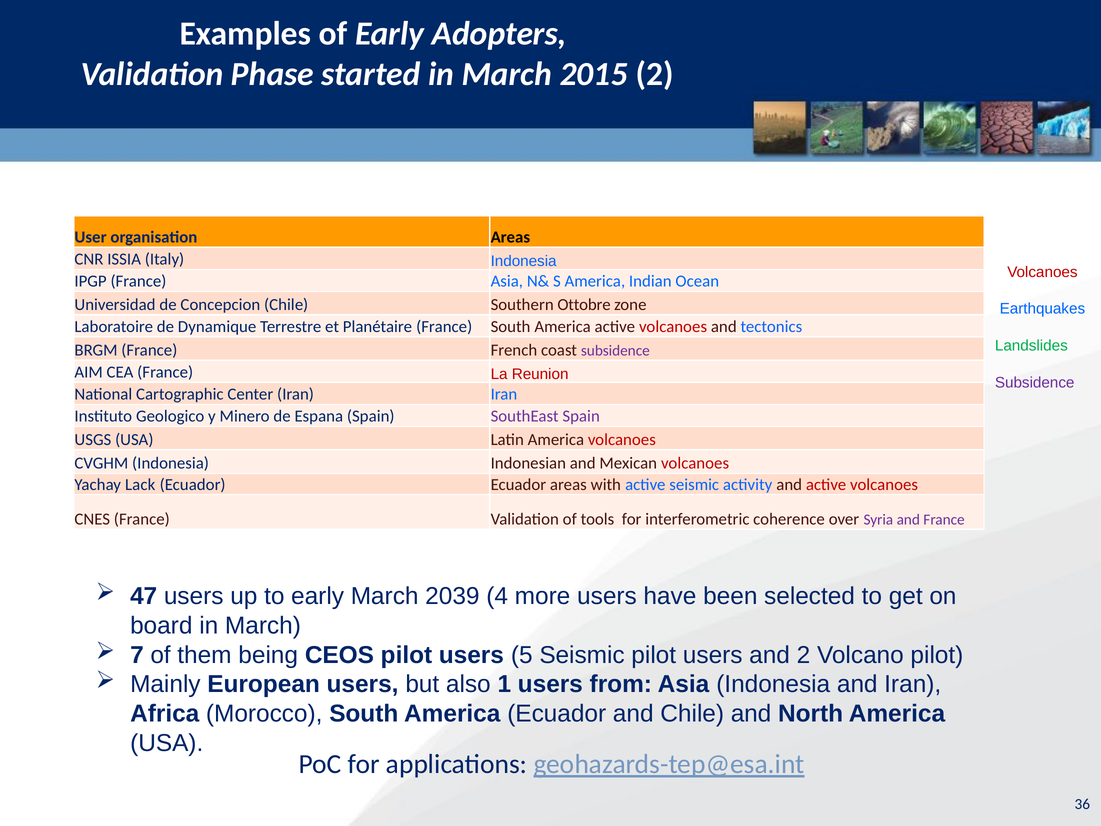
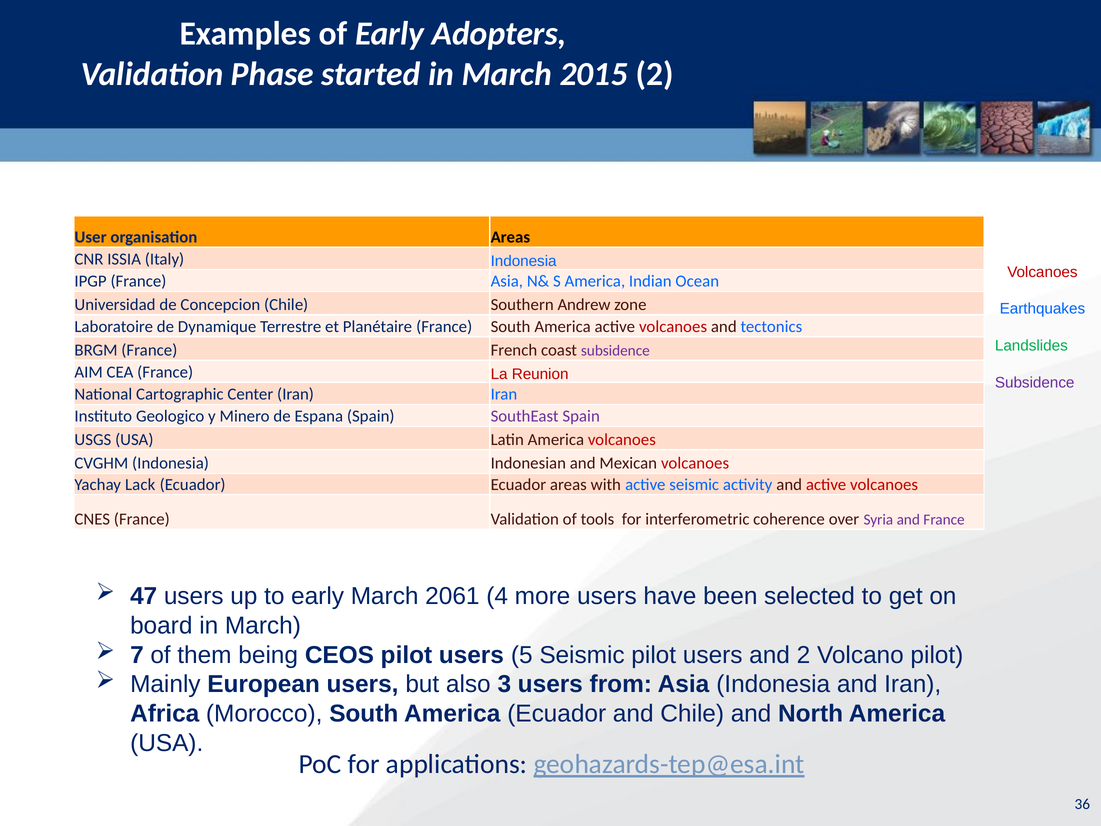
Ottobre: Ottobre -> Andrew (584, 305)
2039: 2039 -> 2061 (452, 596)
1: 1 -> 3 (504, 684)
